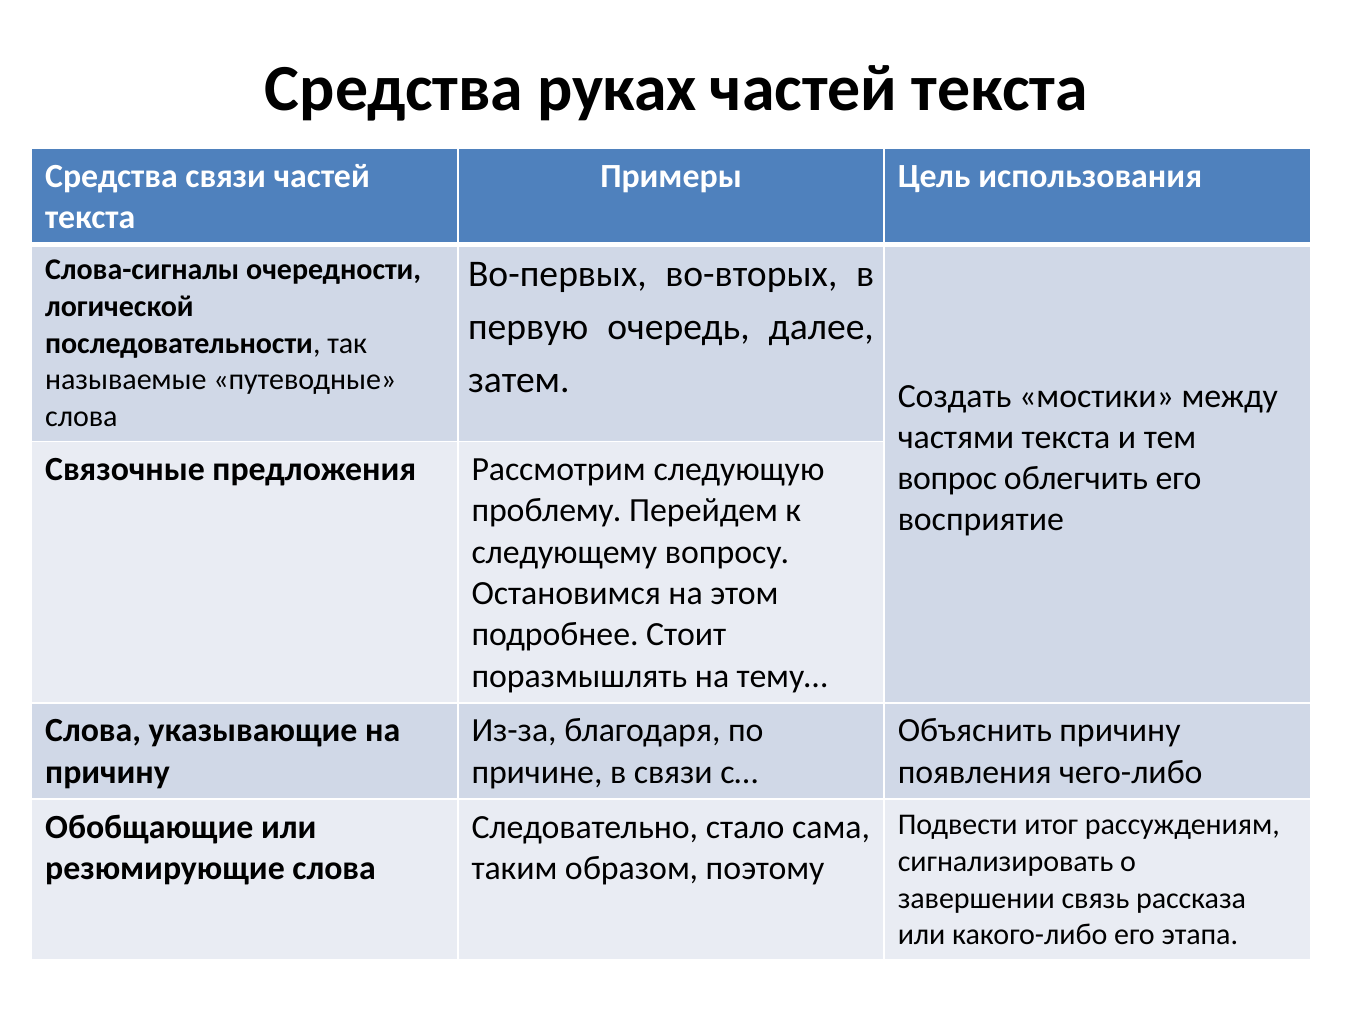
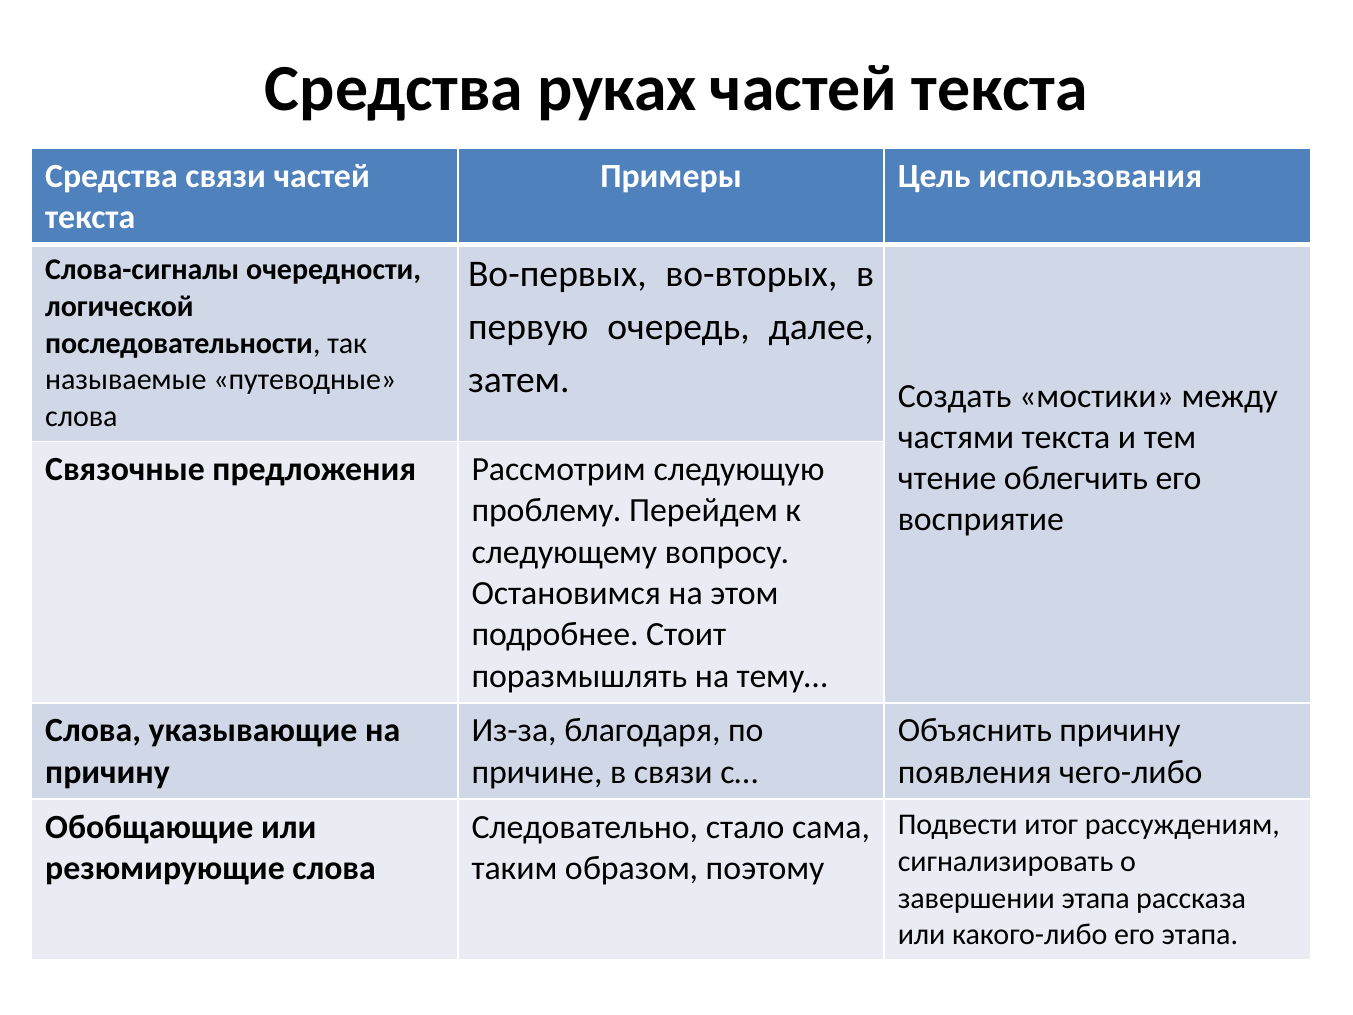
вопрос: вопрос -> чтение (947, 478)
завершении связь: связь -> этапа (1096, 898)
